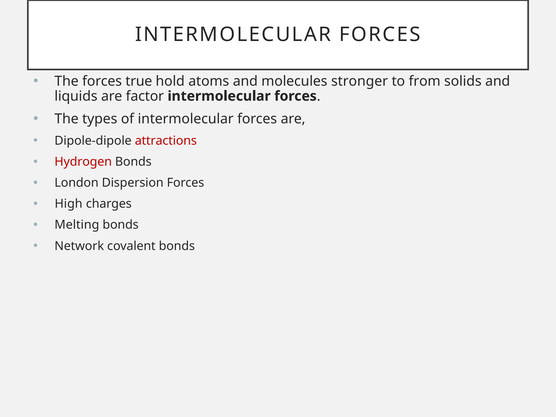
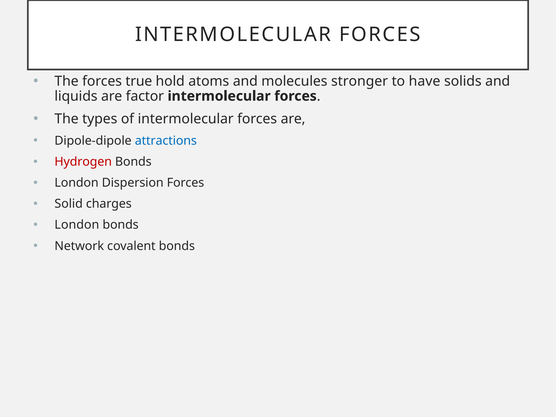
from: from -> have (425, 81)
attractions colour: red -> blue (166, 141)
High: High -> Solid (69, 204)
Melting: Melting -> London (77, 225)
